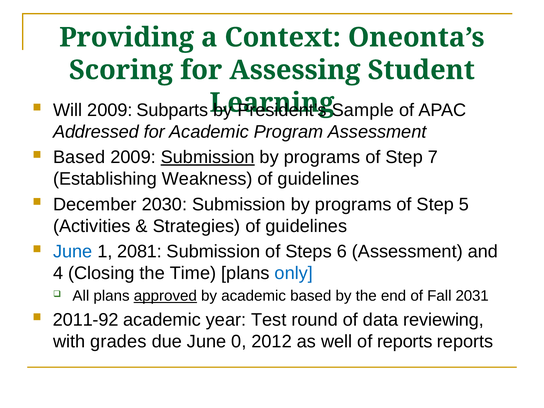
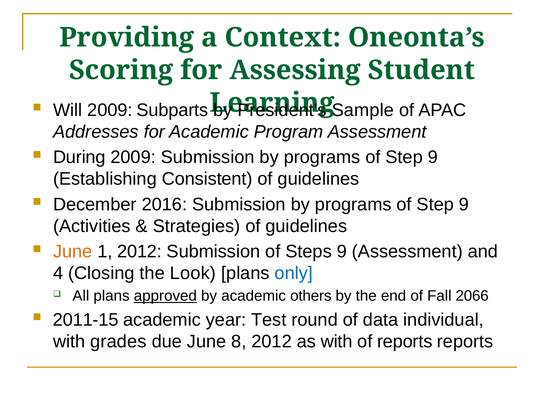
Addressed: Addressed -> Addresses (96, 132)
Based: Based -> During (79, 157)
Submission underline: present -> none (208, 157)
7: 7 -> 9 (433, 157)
Weakness: Weakness -> Consistent (207, 179)
2030: 2030 -> 2016 (164, 204)
5: 5 -> 9 (464, 204)
June colour: blue -> orange (73, 251)
1 2081: 2081 -> 2012 (140, 251)
Steps 6: 6 -> 9 (342, 251)
Time: Time -> Look (193, 273)
academic based: based -> others (311, 296)
2031: 2031 -> 2066 (472, 296)
2011-92: 2011-92 -> 2011-15 (86, 320)
reviewing: reviewing -> individual (444, 320)
0: 0 -> 8 (239, 342)
as well: well -> with (337, 342)
